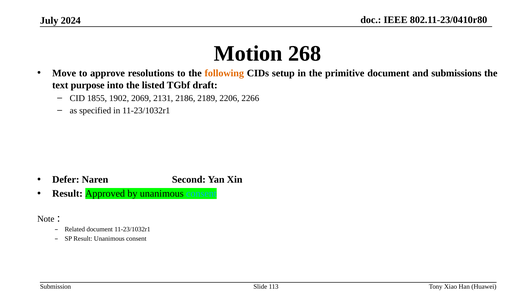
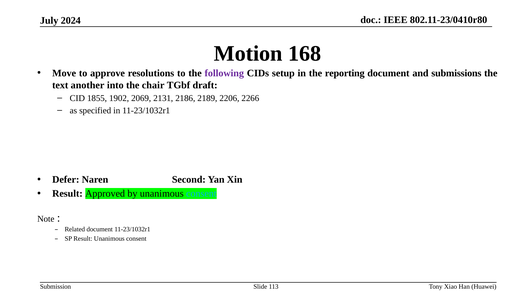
268: 268 -> 168 (305, 53)
following colour: orange -> purple (224, 73)
primitive: primitive -> reporting (345, 73)
purpose: purpose -> another (88, 85)
listed: listed -> chair (153, 85)
